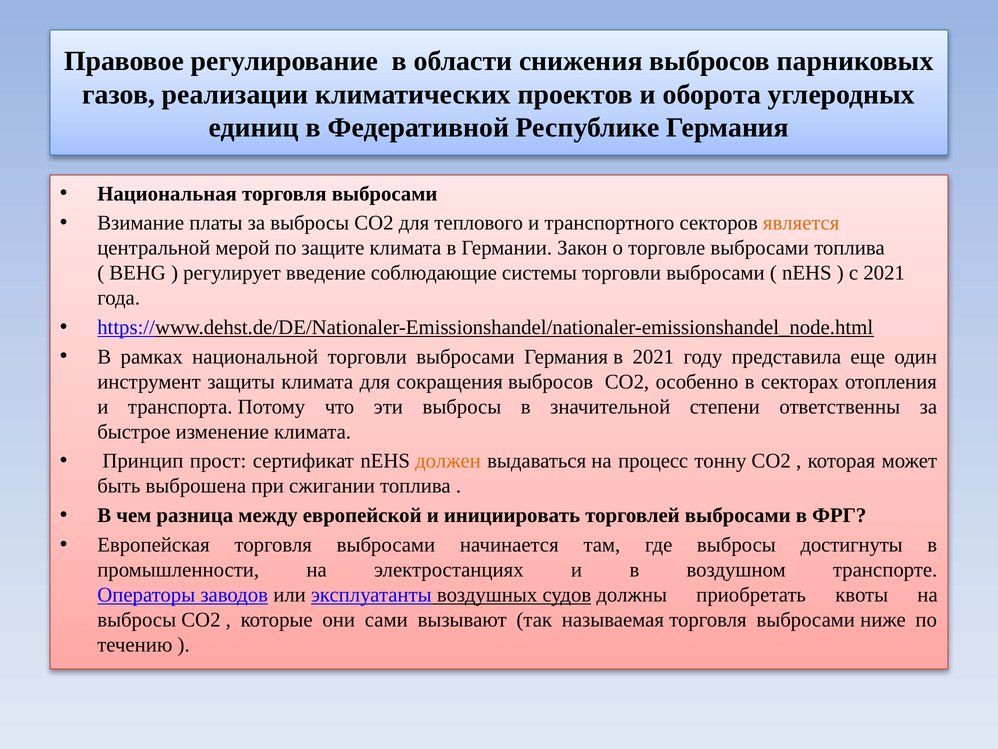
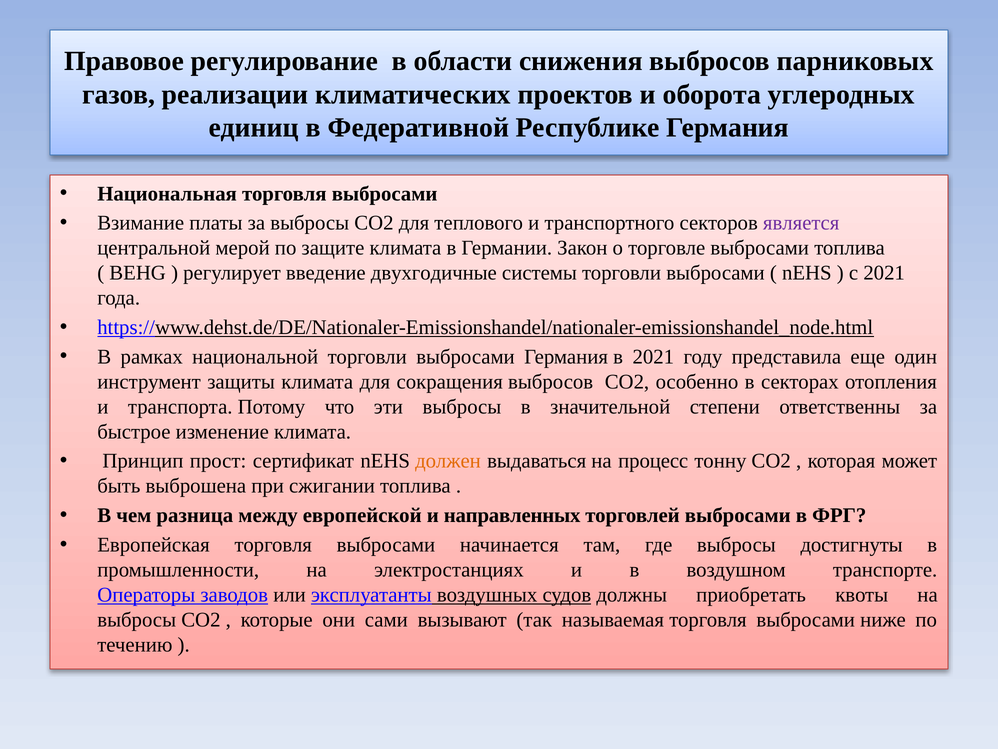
является colour: orange -> purple (801, 223)
соблюдающие: соблюдающие -> двухгодичные (434, 273)
инициировать: инициировать -> направленных (512, 515)
